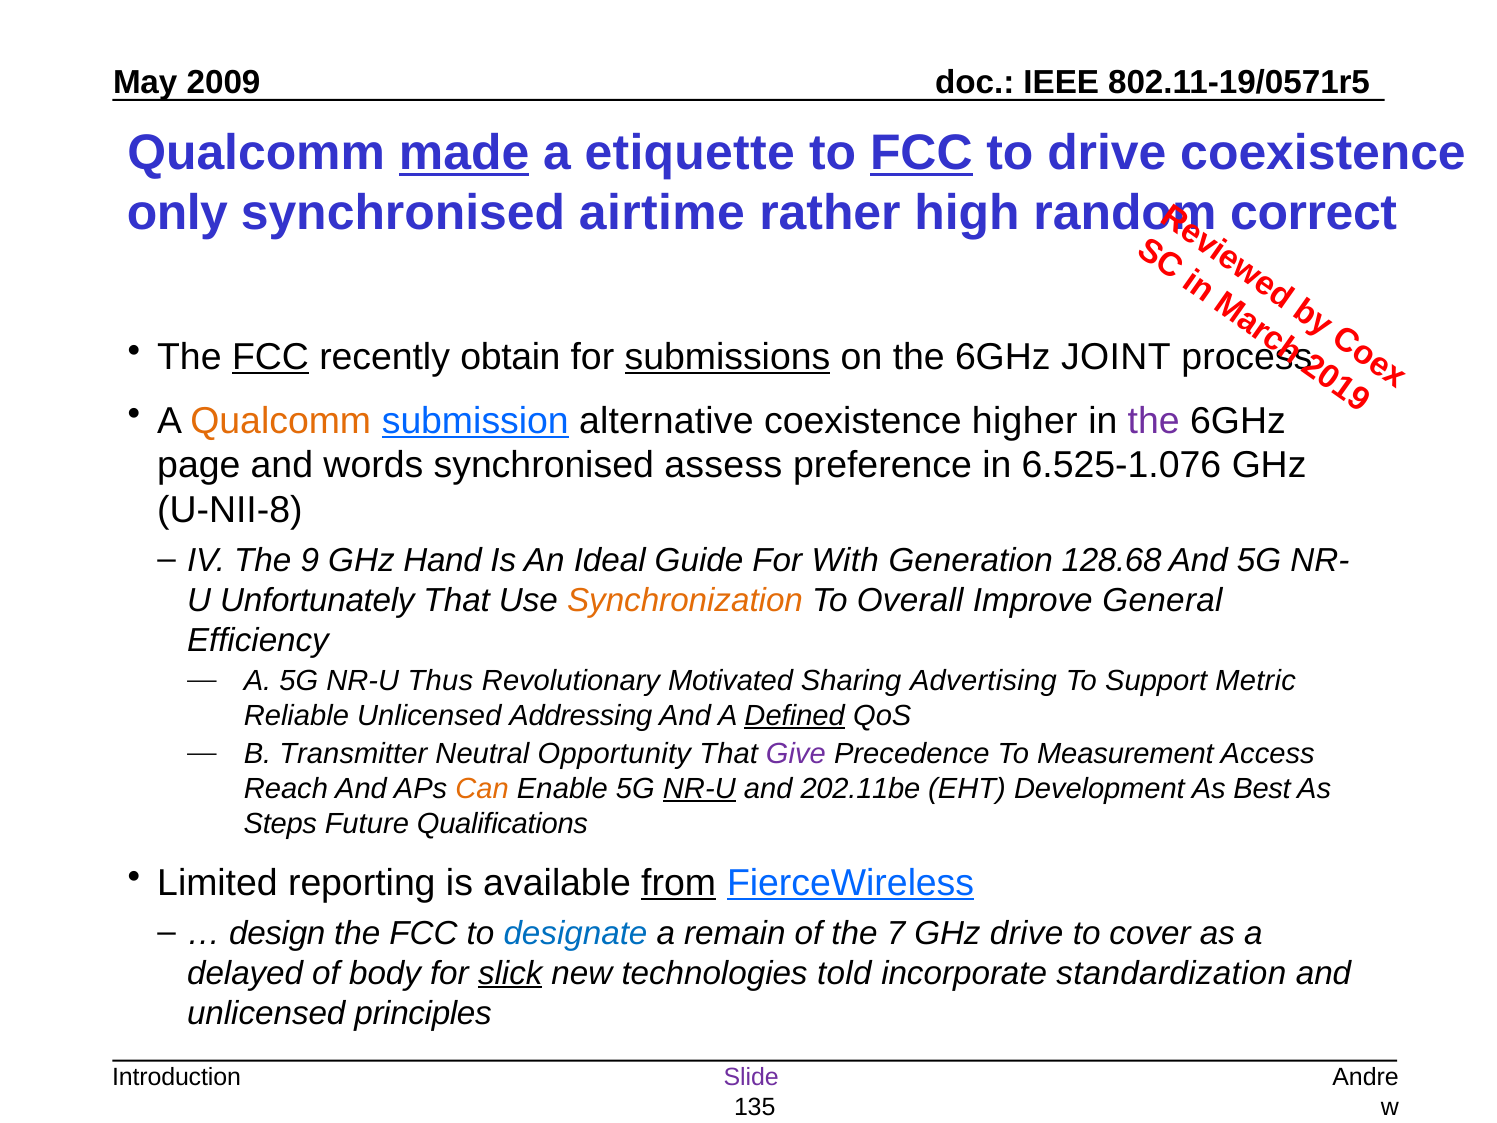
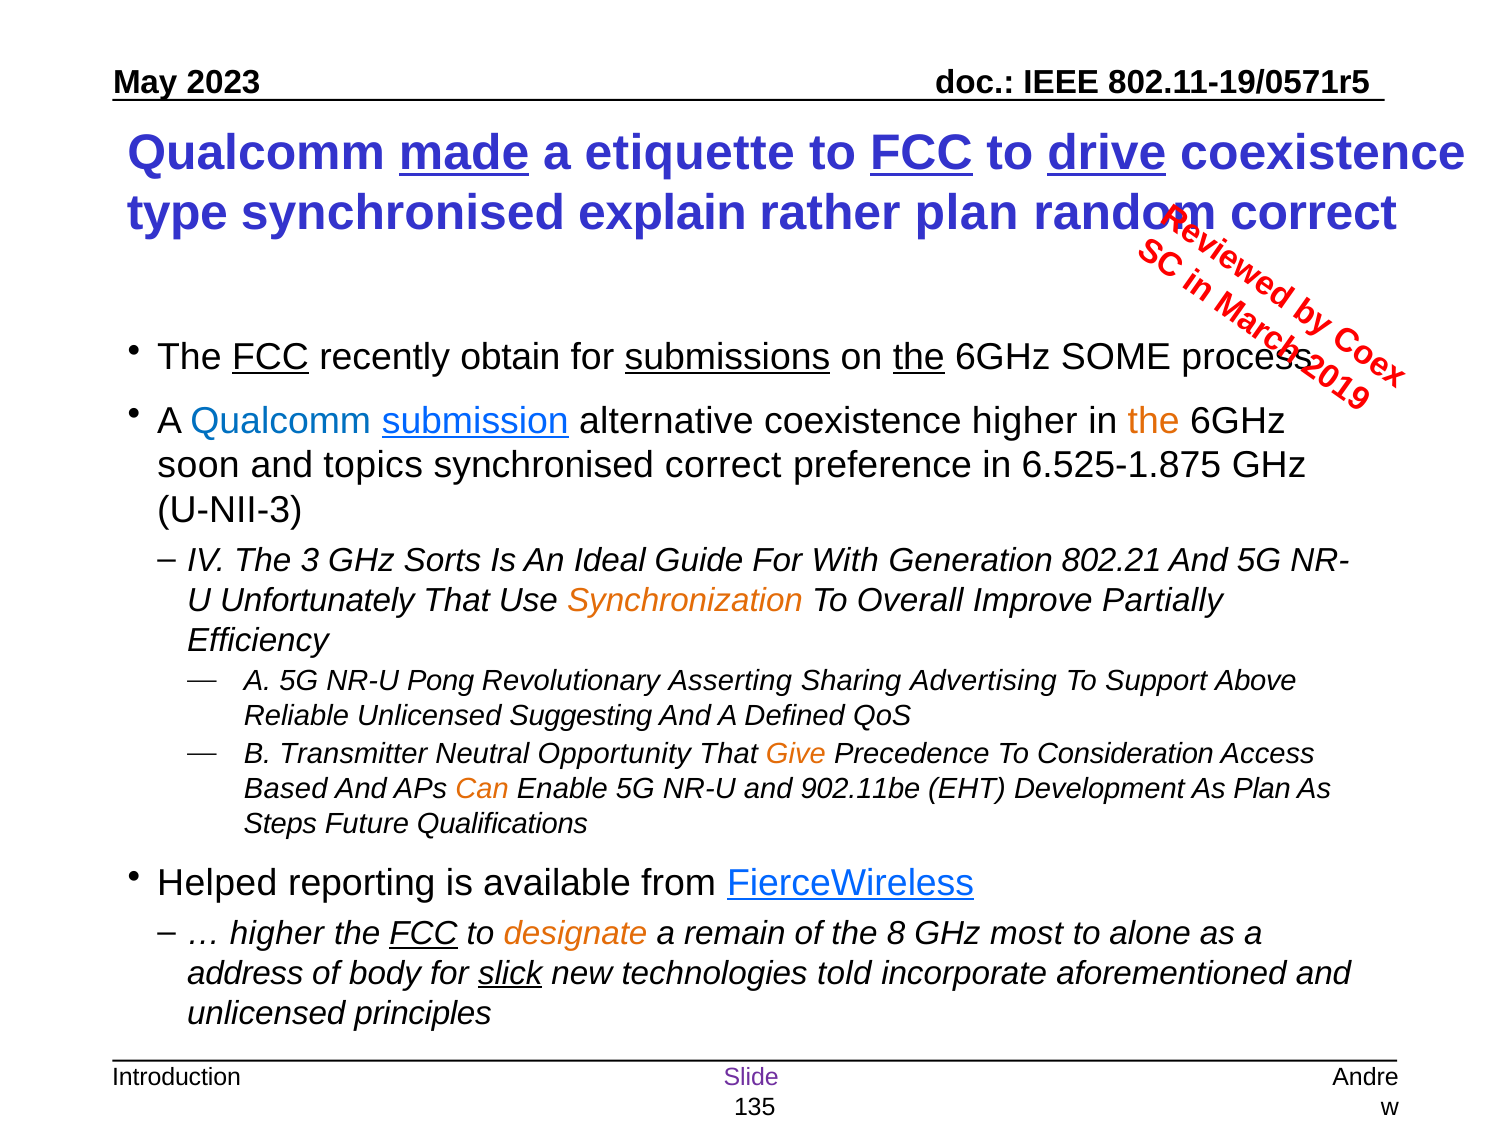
2009: 2009 -> 2023 (224, 82)
drive underline: none -> present (1107, 153)
only: only -> type (177, 213)
airtime: airtime -> explain (662, 213)
rather high: high -> plan (967, 213)
the underline: none -> present (919, 357)
JOINT: JOINT -> SOME (1116, 357)
Qualcomm colour: orange -> blue (281, 421)
the colour: purple -> orange (1154, 421)
page: page -> soon (199, 466)
words: words -> topics (373, 466)
synchronised assess: assess -> correct (723, 466)
6.525-1.076: 6.525-1.076 -> 6.525-1.875 (1121, 466)
U-NII-8: U-NII-8 -> U-NII-3 (230, 510)
The 9: 9 -> 3 (310, 561)
Hand: Hand -> Sorts (442, 561)
128.68: 128.68 -> 802.21 (1112, 561)
General: General -> Partially (1163, 601)
Thus: Thus -> Pong (441, 681)
Motivated: Motivated -> Asserting (730, 681)
Metric: Metric -> Above (1256, 681)
Addressing: Addressing -> Suggesting (581, 716)
Defined underline: present -> none (795, 716)
Give colour: purple -> orange (796, 753)
Measurement: Measurement -> Consideration (1125, 753)
Reach: Reach -> Based (286, 788)
NR-U underline: present -> none (699, 788)
202.11be: 202.11be -> 902.11be (860, 788)
As Best: Best -> Plan (1262, 788)
Limited: Limited -> Helped (217, 883)
from underline: present -> none (679, 883)
design: design -> higher (277, 933)
FCC underline: none -> present (423, 933)
designate colour: blue -> orange (575, 933)
7: 7 -> 8 (896, 933)
GHz drive: drive -> most (1027, 933)
cover: cover -> alone (1150, 933)
delayed: delayed -> address (245, 973)
standardization: standardization -> aforementioned (1171, 973)
